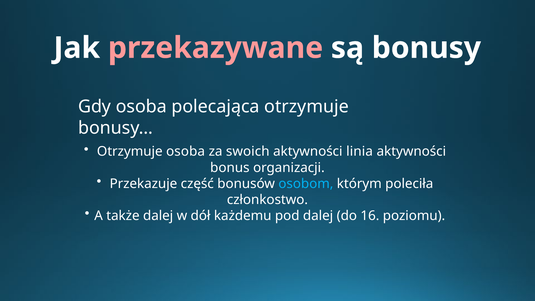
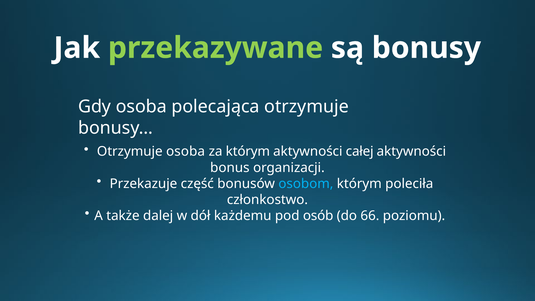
przekazywane colour: pink -> light green (216, 48)
za swoich: swoich -> którym (248, 152)
linia: linia -> całej (360, 152)
pod dalej: dalej -> osób (318, 216)
16: 16 -> 66 (370, 216)
